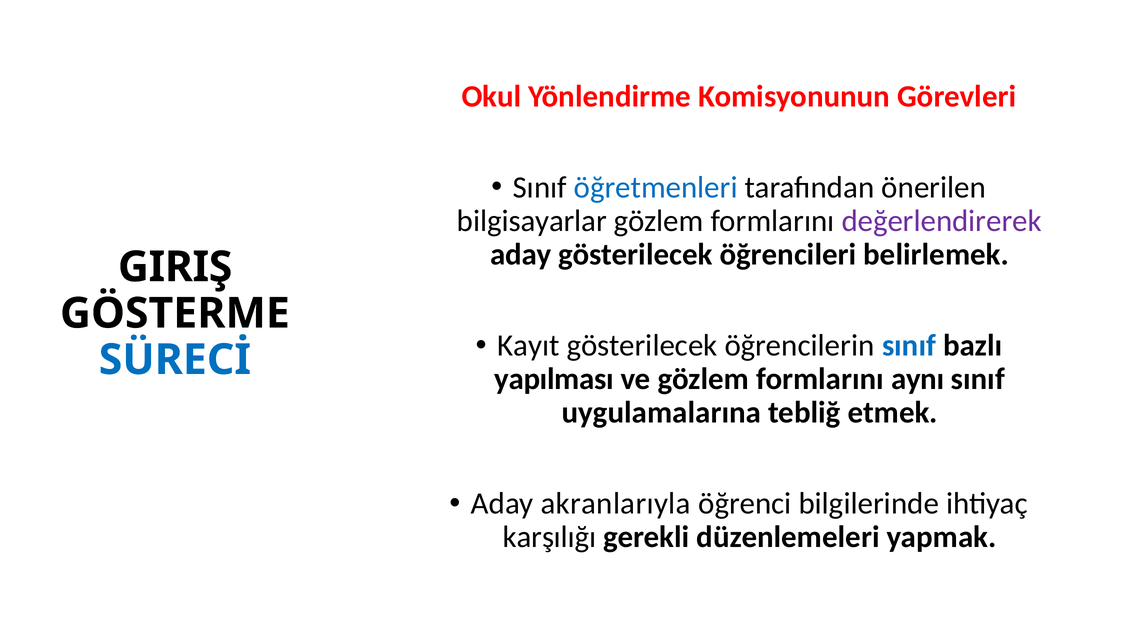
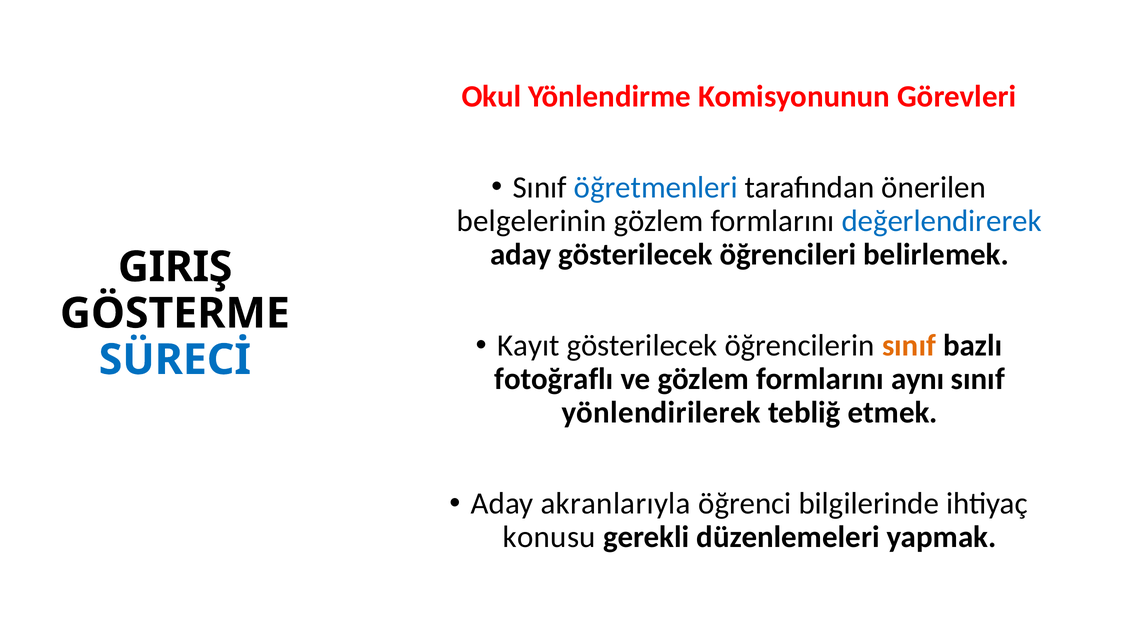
bilgisayarlar: bilgisayarlar -> belgelerinin (532, 221)
değerlendirerek colour: purple -> blue (942, 221)
sınıf colour: blue -> orange (909, 345)
yapılması: yapılması -> fotoğraflı (554, 379)
uygulamalarına: uygulamalarına -> yönlendirilerek (661, 412)
karşılığı: karşılığı -> konusu (549, 537)
